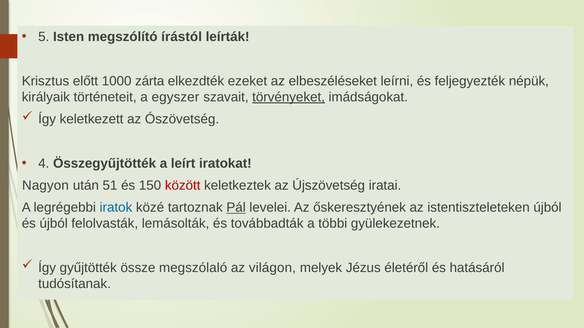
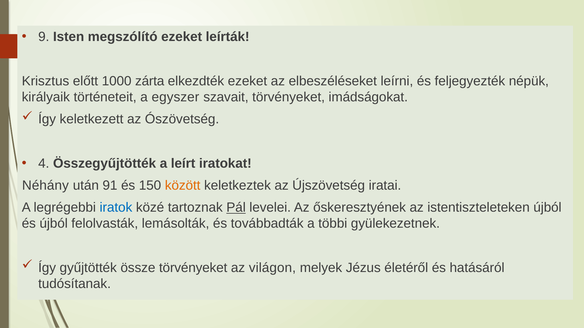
5: 5 -> 9 (44, 37)
megszólító írástól: írástól -> ezeket (182, 37)
törvényeket underline: present -> none (289, 97)
Nagyon: Nagyon -> Néhány (45, 186)
51: 51 -> 91 (110, 186)
között colour: red -> orange (183, 186)
össze megszólaló: megszólaló -> törvényeket (193, 268)
